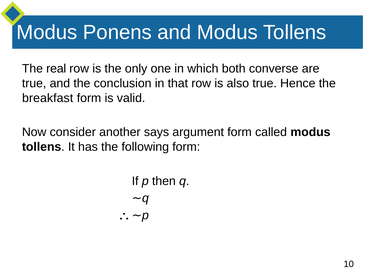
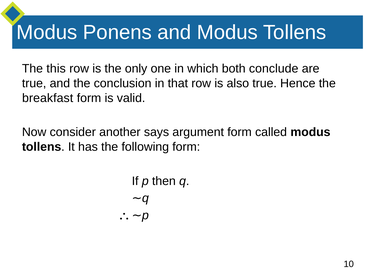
real: real -> this (56, 69)
converse: converse -> conclude (274, 69)
